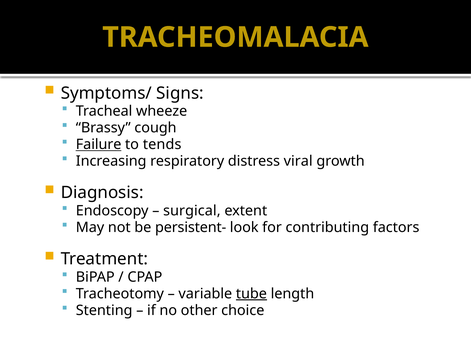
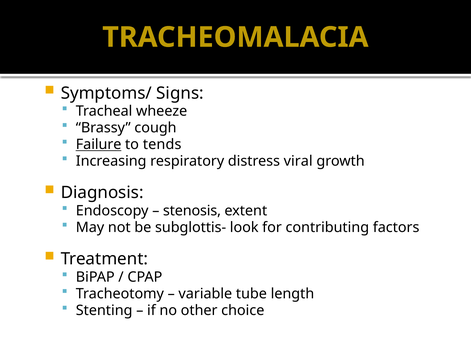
surgical: surgical -> stenosis (192, 211)
persistent-: persistent- -> subglottis- (191, 228)
tube underline: present -> none (251, 294)
